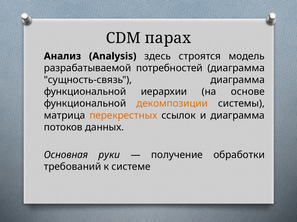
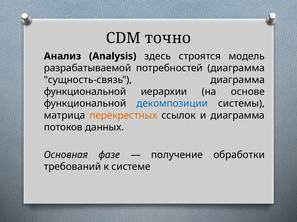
парах: парах -> точно (168, 38)
декомпозиции colour: orange -> blue (172, 104)
руки: руки -> фазе (109, 155)
